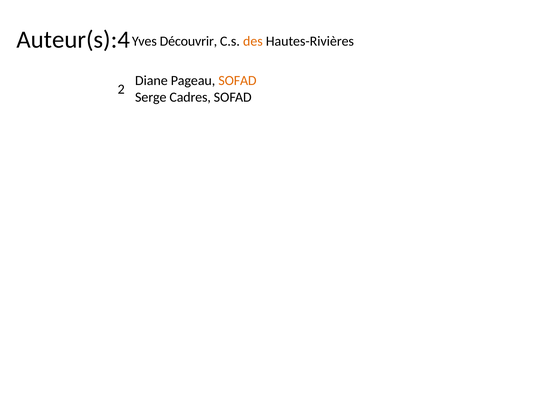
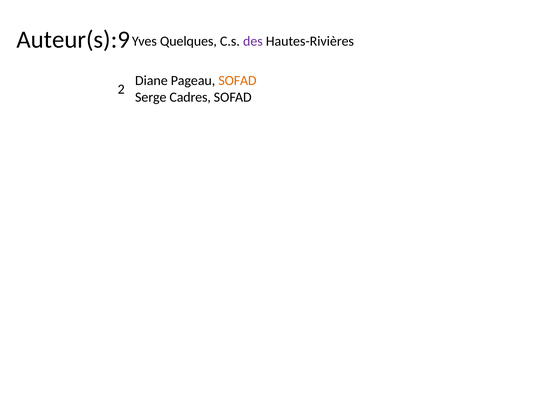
Auteur(s):4: Auteur(s):4 -> Auteur(s):9 (73, 40)
Découvrir: Découvrir -> Quelques (188, 41)
des colour: orange -> purple (253, 41)
